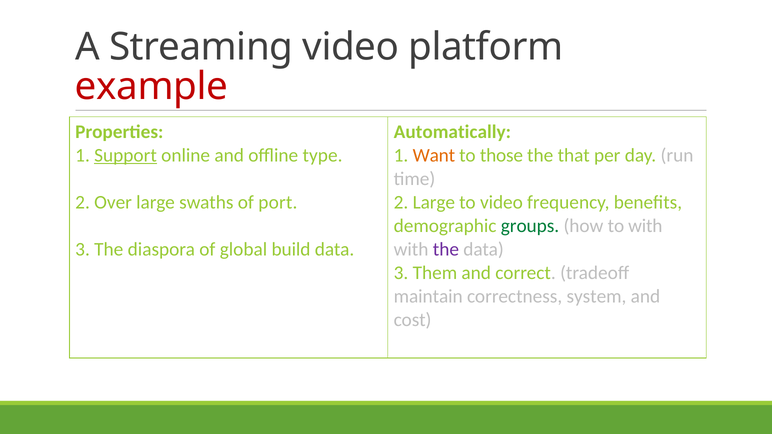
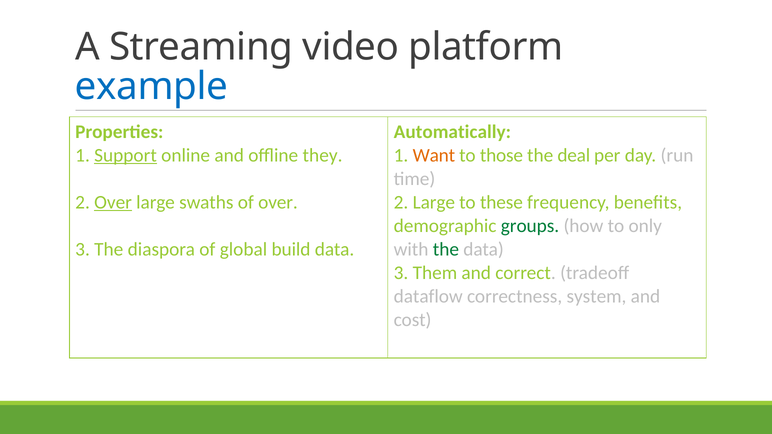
example colour: red -> blue (151, 86)
type: type -> they (323, 155)
that: that -> deal (574, 155)
Over underline: none -> present (113, 202)
of port: port -> over (278, 202)
to video: video -> these (501, 202)
to with: with -> only (645, 226)
the colour: purple -> green (446, 250)
maintain: maintain -> dataflow (428, 297)
